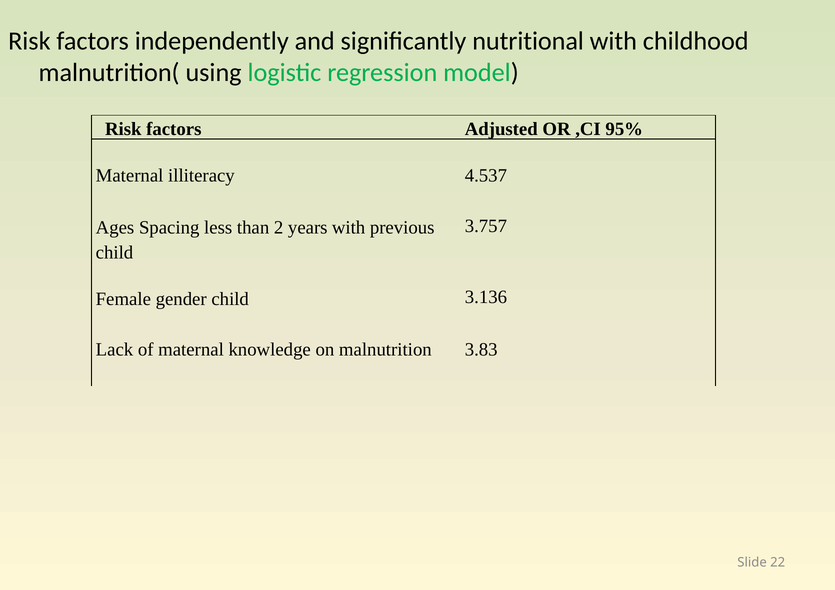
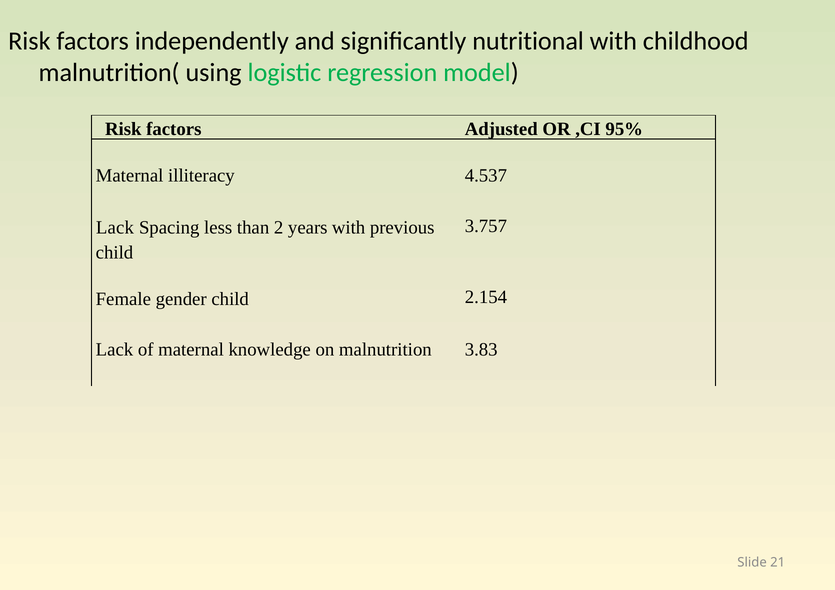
Ages: Ages -> Lack (115, 228)
3.136: 3.136 -> 2.154 (486, 297)
22: 22 -> 21 (778, 563)
